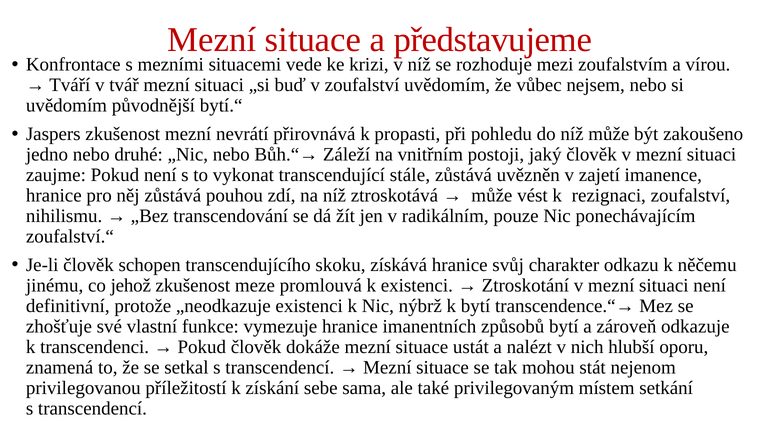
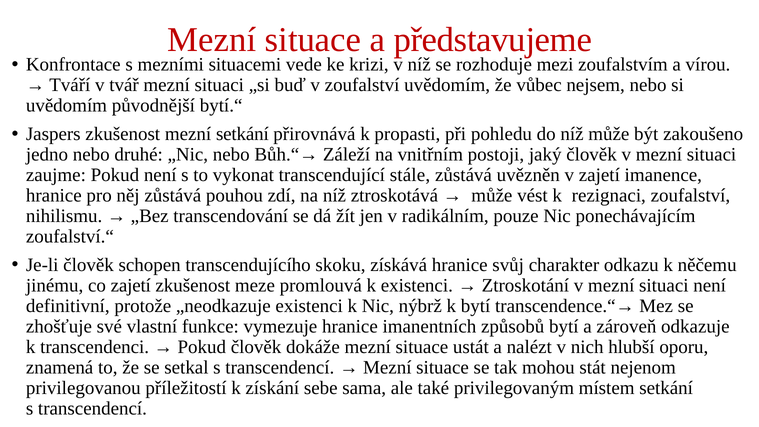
mezní nevrátí: nevrátí -> setkání (242, 134)
co jehož: jehož -> zajetí (131, 285)
